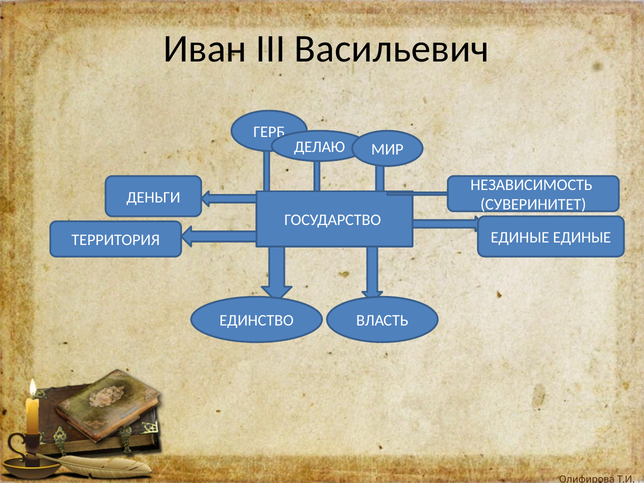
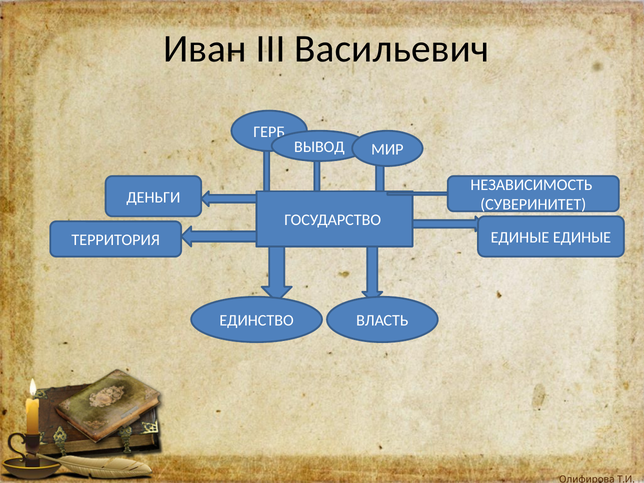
ДЕЛАЮ: ДЕЛАЮ -> ВЫВОД (319, 147)
